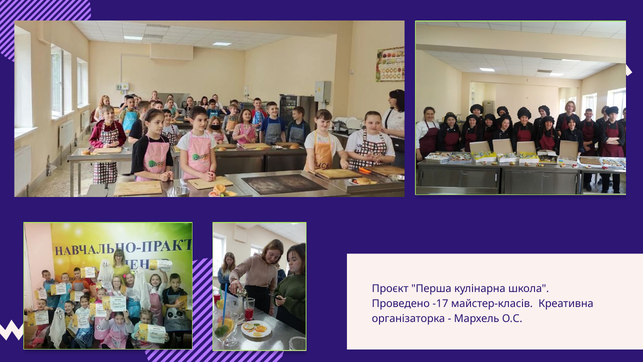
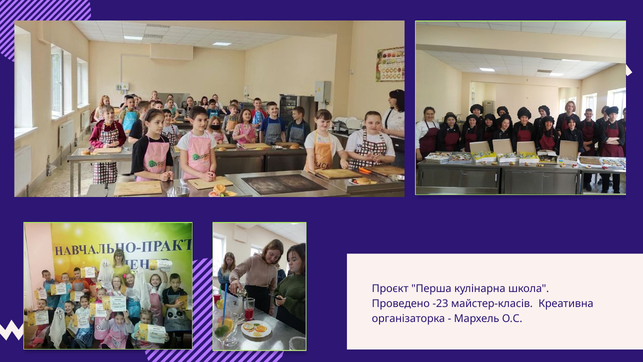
-17: -17 -> -23 (440, 303)
